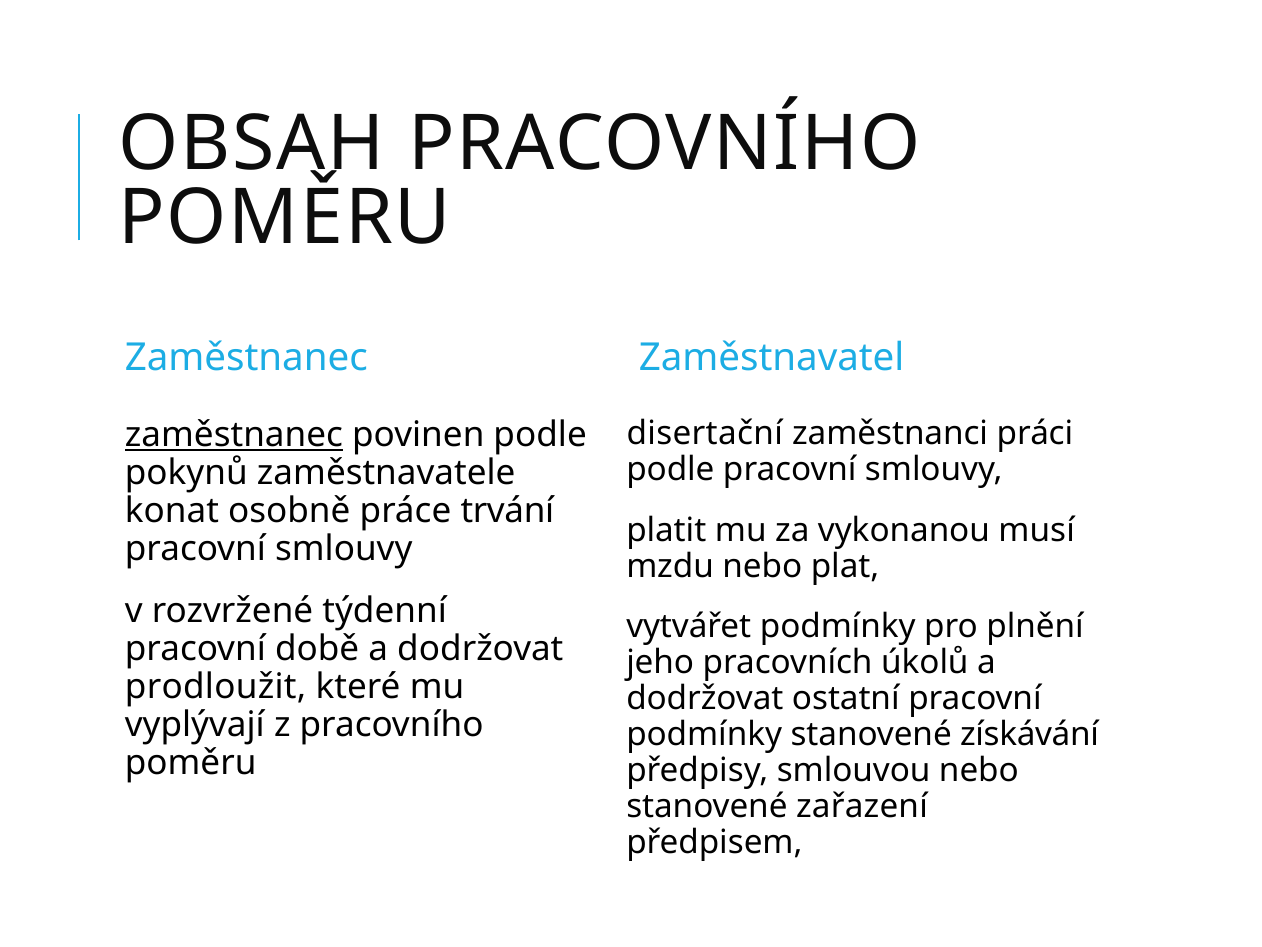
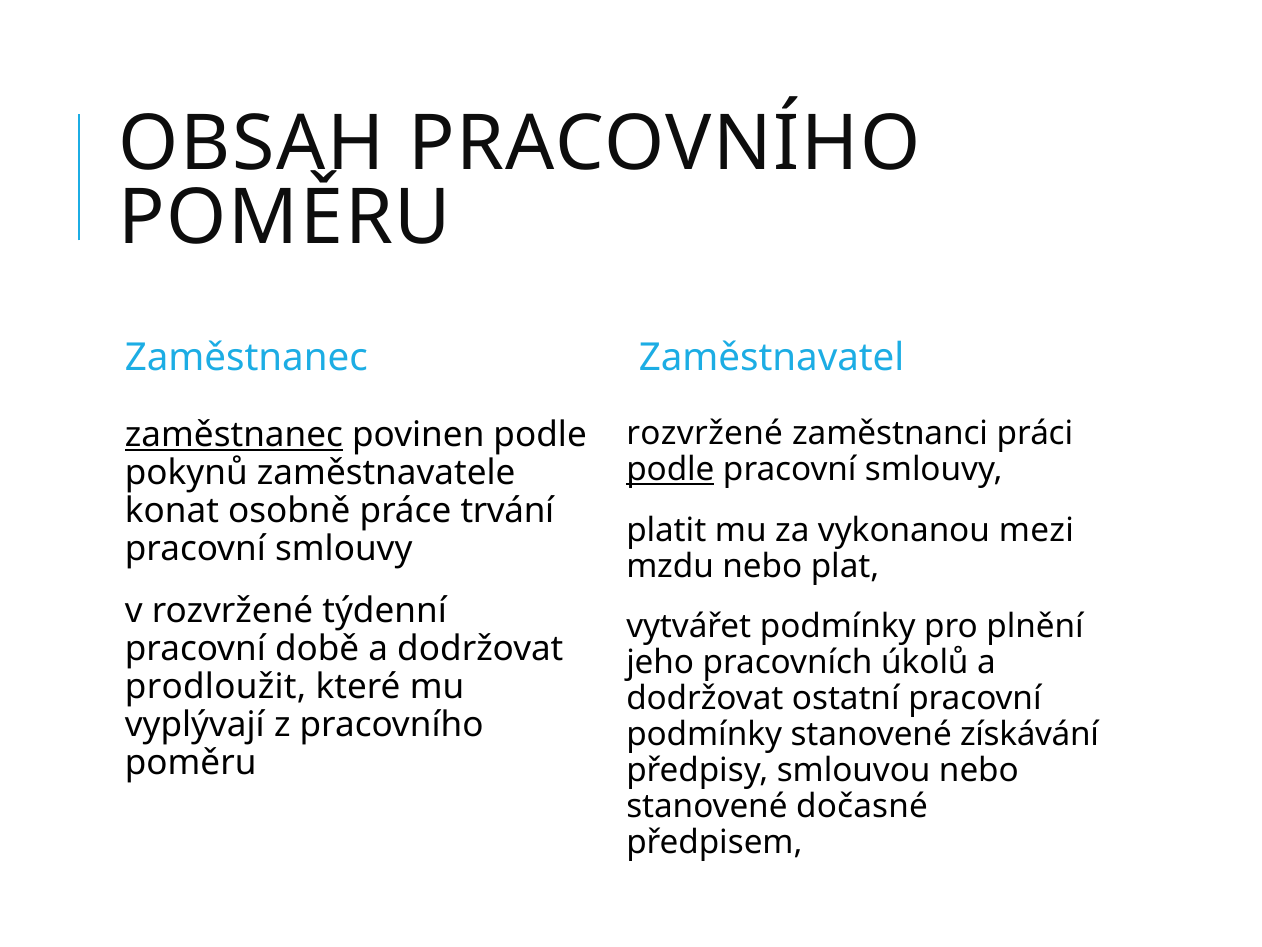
disertační: disertační -> rozvržené (705, 434)
podle underline: none -> present (670, 470)
musí: musí -> mezi (1036, 530)
zařazení: zařazení -> dočasné (862, 807)
